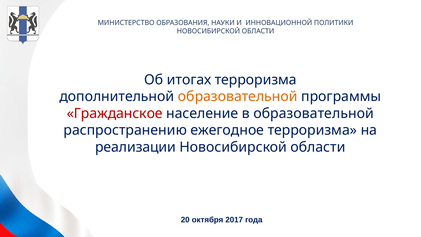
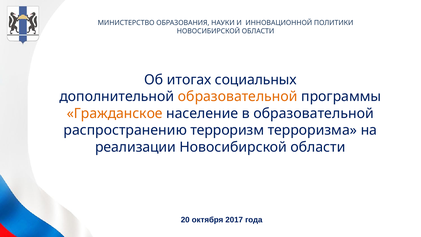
итогах терроризма: терроризма -> социальных (256, 80)
Гражданское colour: red -> orange (115, 113)
ежегодное: ежегодное -> терроризм (227, 130)
